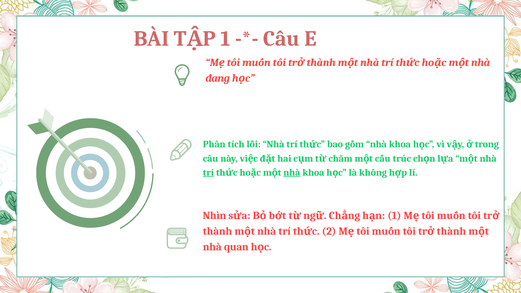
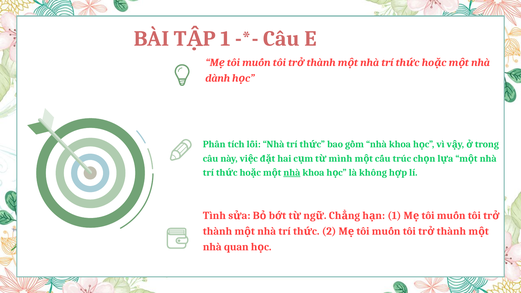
đang: đang -> dành (218, 78)
chăm: chăm -> mình (340, 158)
trí underline: present -> none (208, 173)
Nhìn: Nhìn -> Tình (214, 216)
